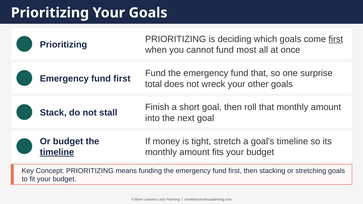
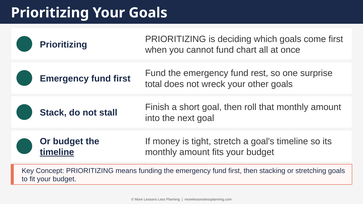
first underline: present -> none (336, 39)
most: most -> chart (246, 50)
fund that: that -> rest (260, 73)
